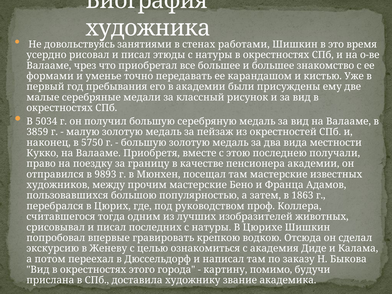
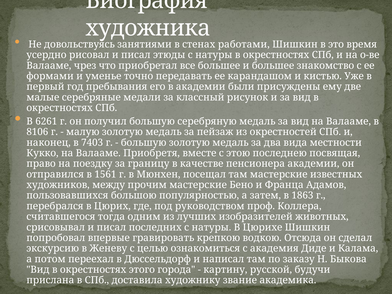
5034: 5034 -> 6261 (46, 121)
3859: 3859 -> 8106 (37, 132)
5750: 5750 -> 7403 (92, 143)
получали: получали -> посвящая (335, 153)
9893: 9893 -> 1561 (105, 174)
помимо: помимо -> русской (271, 270)
